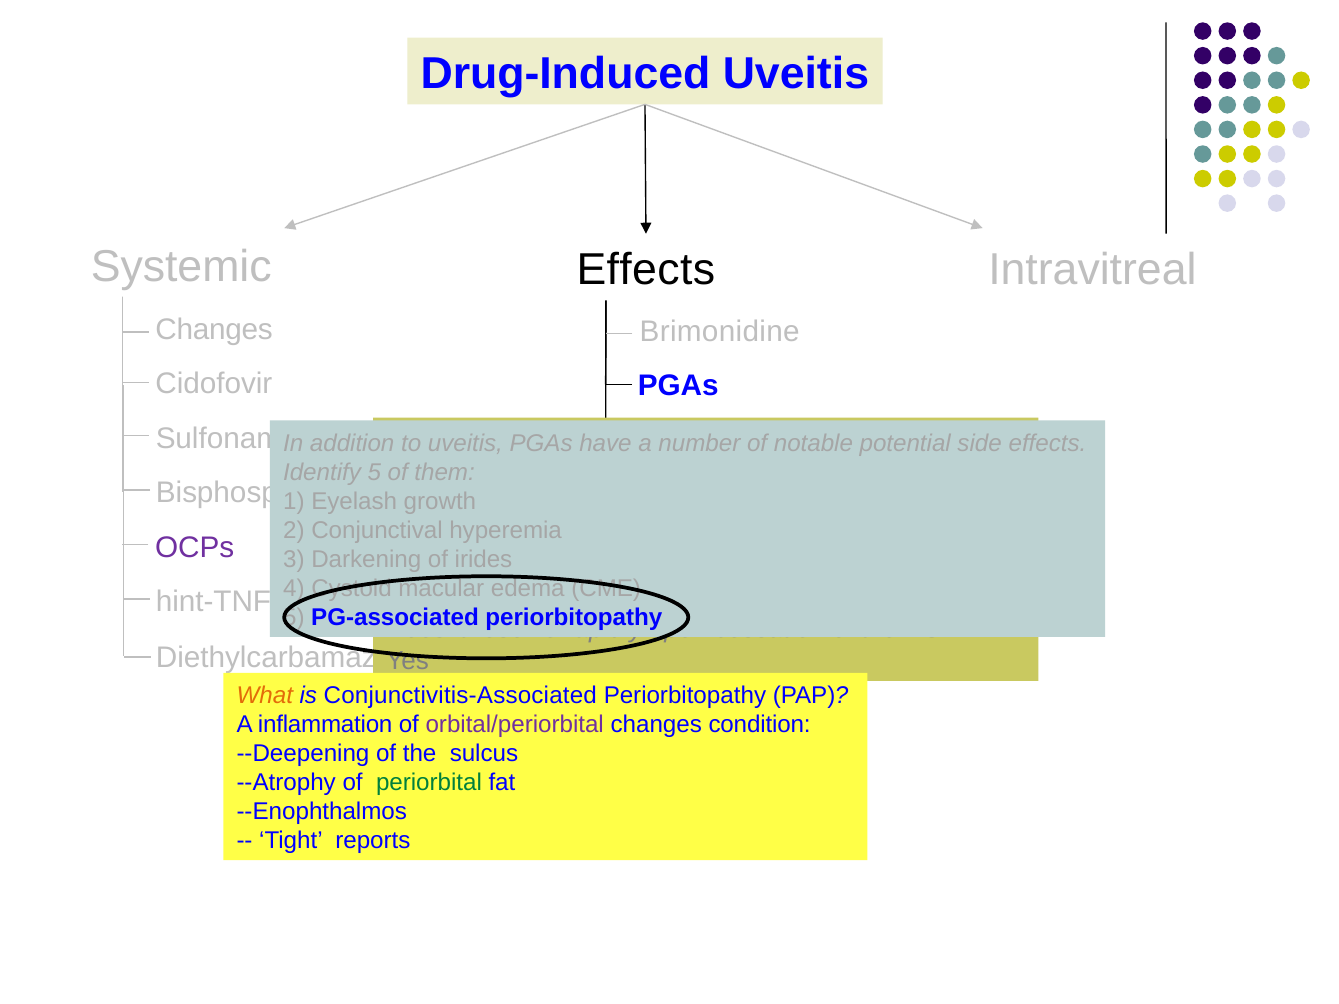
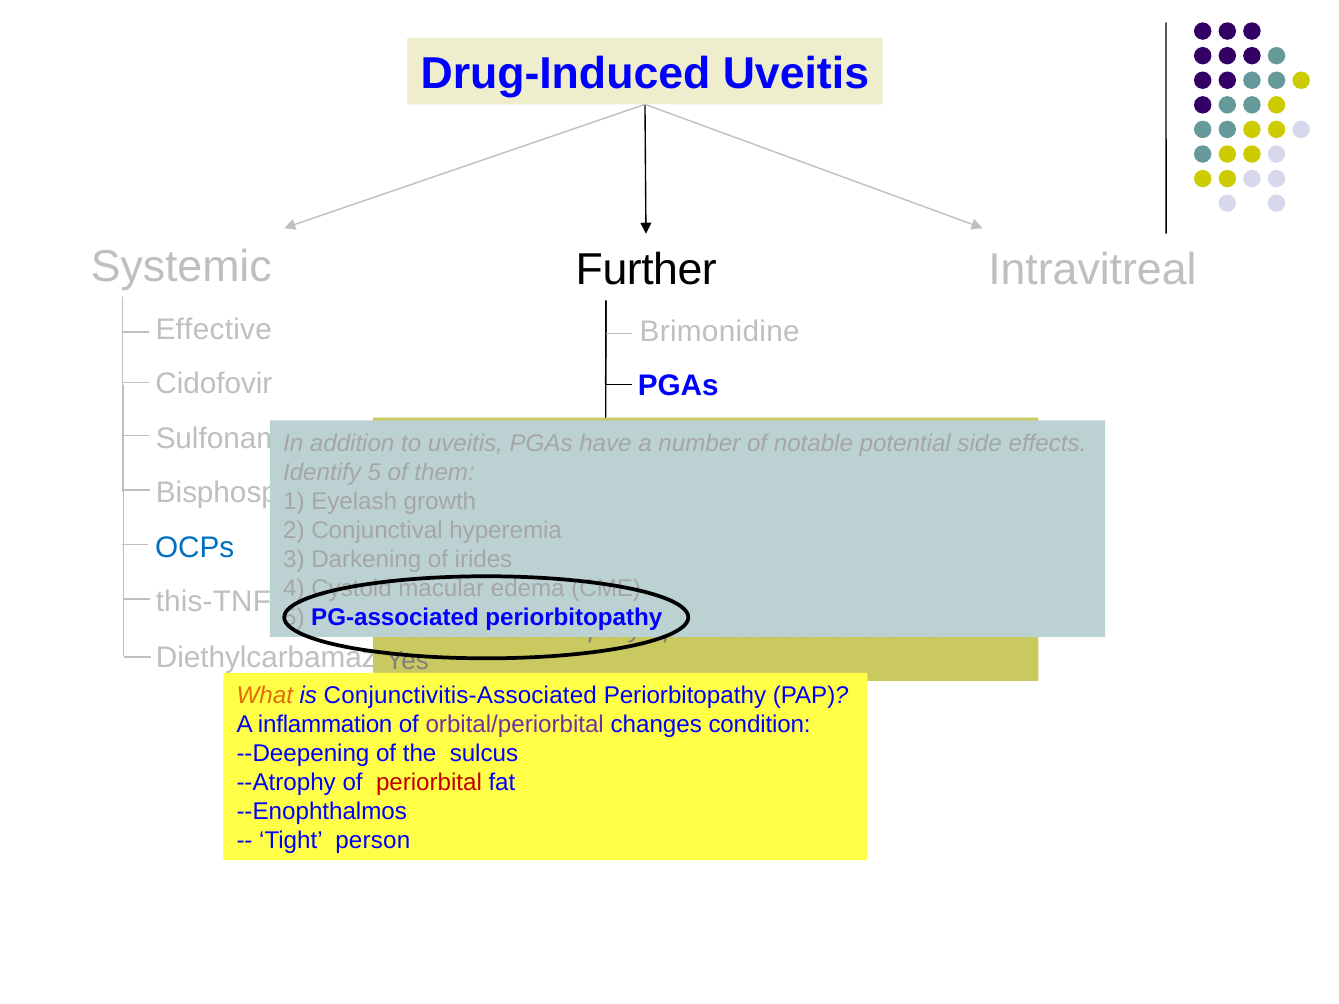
Systemic Effects: Effects -> Further (646, 270)
Changes: Changes -> Effective (214, 330)
OCPs colour: purple -> blue (195, 547)
hint-TNF: hint-TNF -> this-TNF (213, 601)
periorbital colour: green -> red (429, 783)
reports: reports -> person (373, 841)
